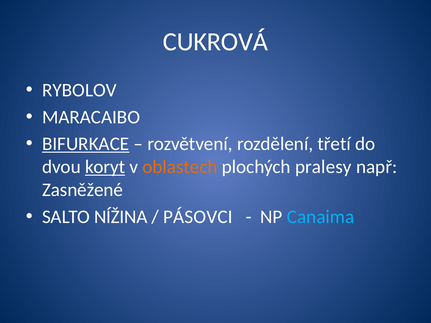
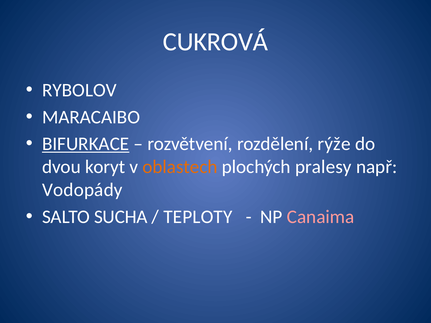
třetí: třetí -> rýže (334, 144)
koryt underline: present -> none (105, 167)
Zasněžené: Zasněžené -> Vodopády (82, 190)
NÍŽINA: NÍŽINA -> SUCHA (121, 217)
PÁSOVCI: PÁSOVCI -> TEPLOTY (198, 217)
Canaima colour: light blue -> pink (321, 217)
